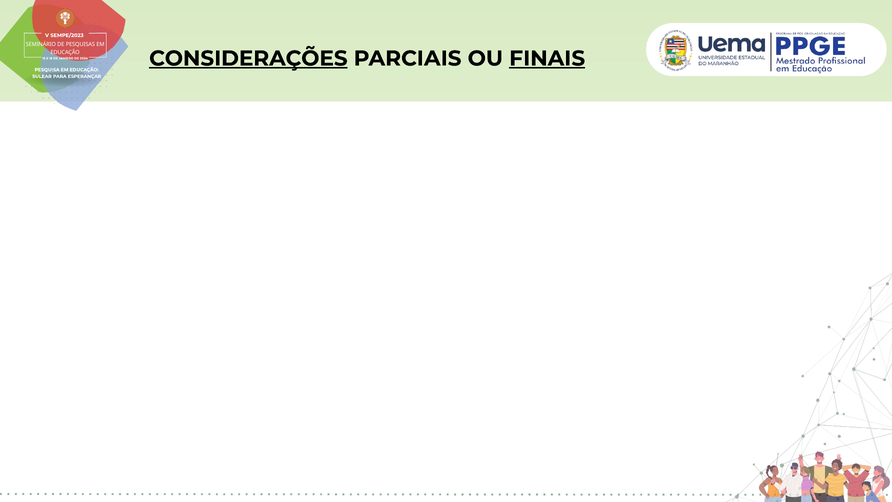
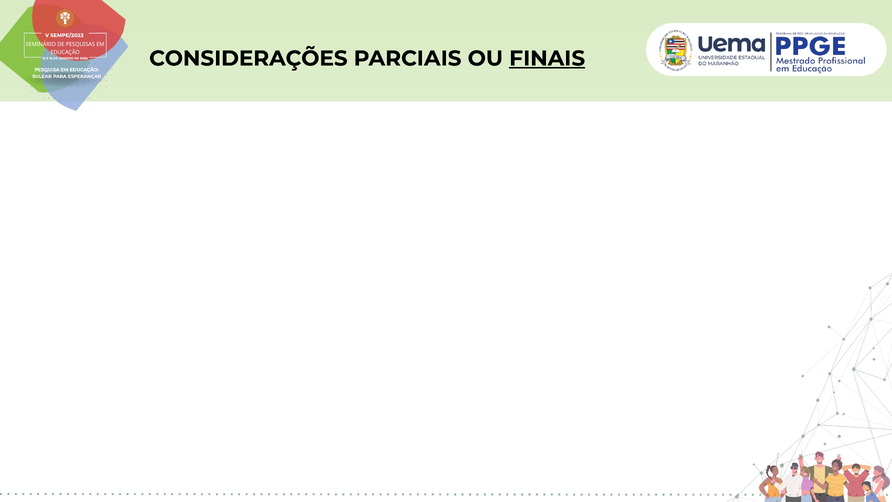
CONSIDERAÇÕES underline: present -> none (248, 58)
